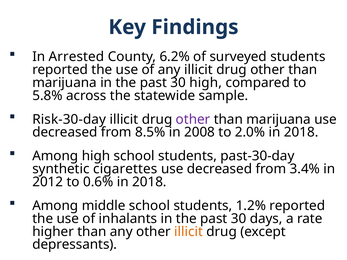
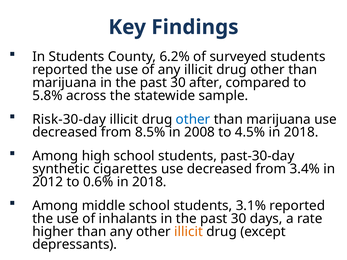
In Arrested: Arrested -> Students (77, 57)
30 high: high -> after (206, 83)
other colour: purple -> blue (193, 119)
2.0%: 2.0% -> 4.5% (250, 132)
1.2%: 1.2% -> 3.1% (251, 206)
